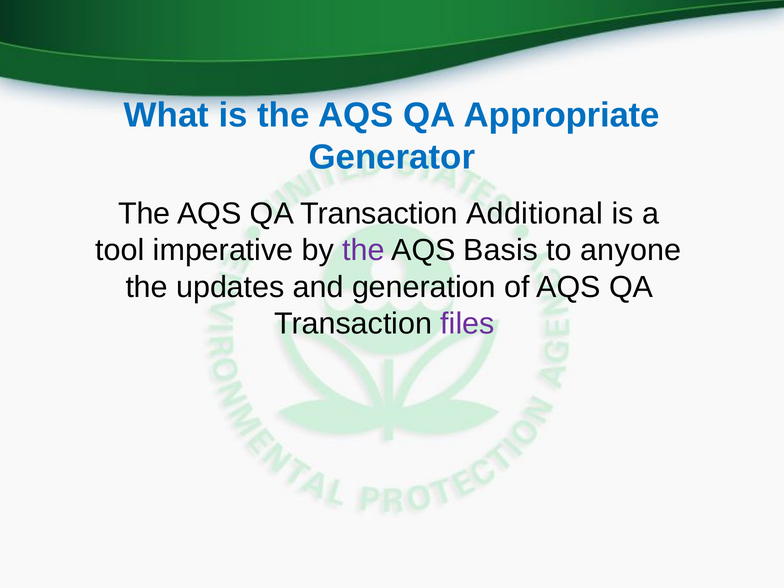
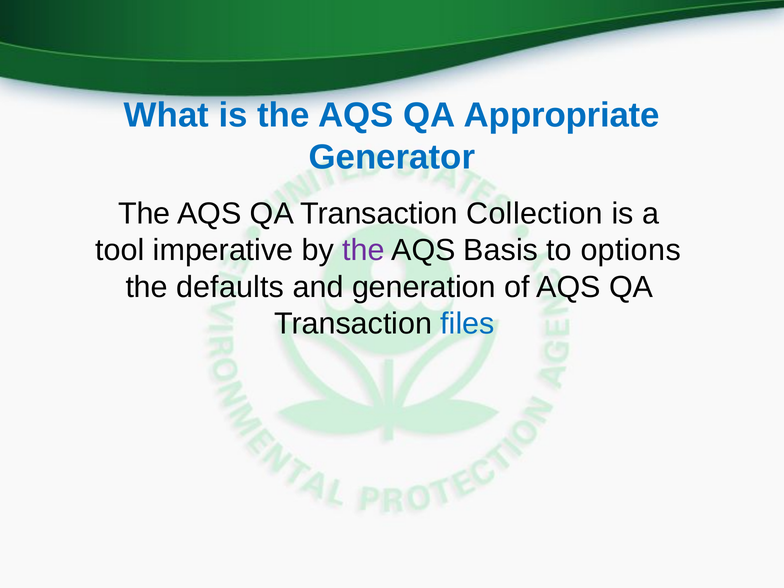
Additional: Additional -> Collection (535, 214)
anyone: anyone -> options (631, 250)
updates: updates -> defaults (230, 287)
files colour: purple -> blue (468, 324)
